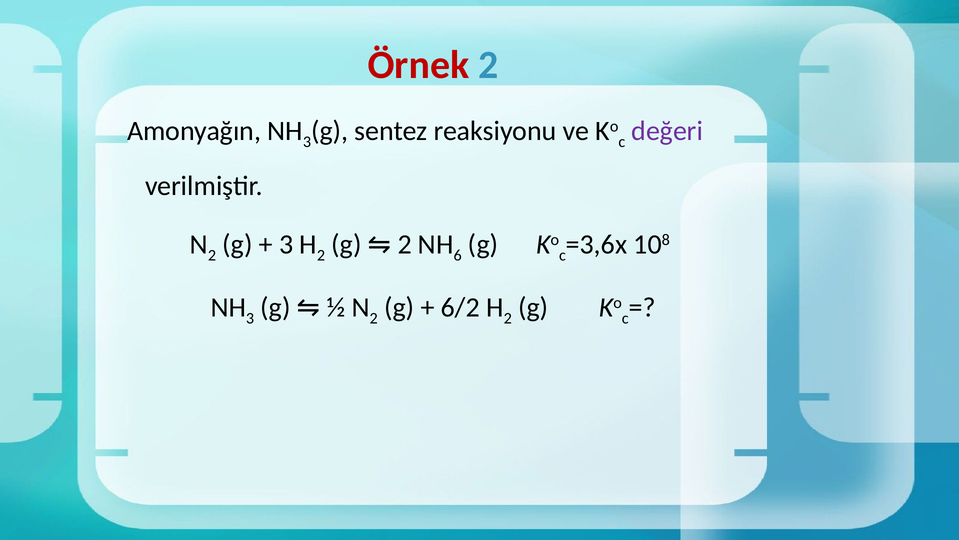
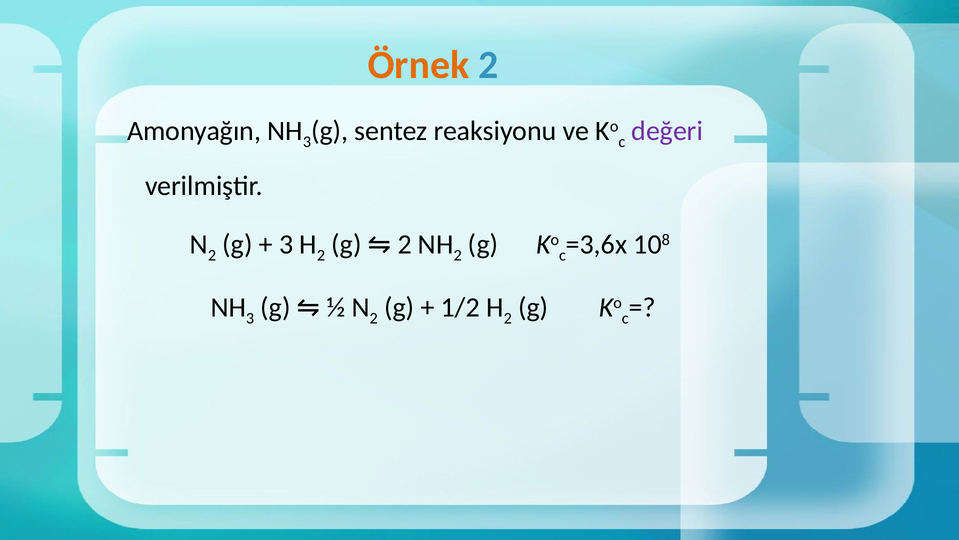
Örnek colour: red -> orange (418, 65)
6: 6 -> 2 (458, 255)
6/2: 6/2 -> 1/2 (460, 307)
